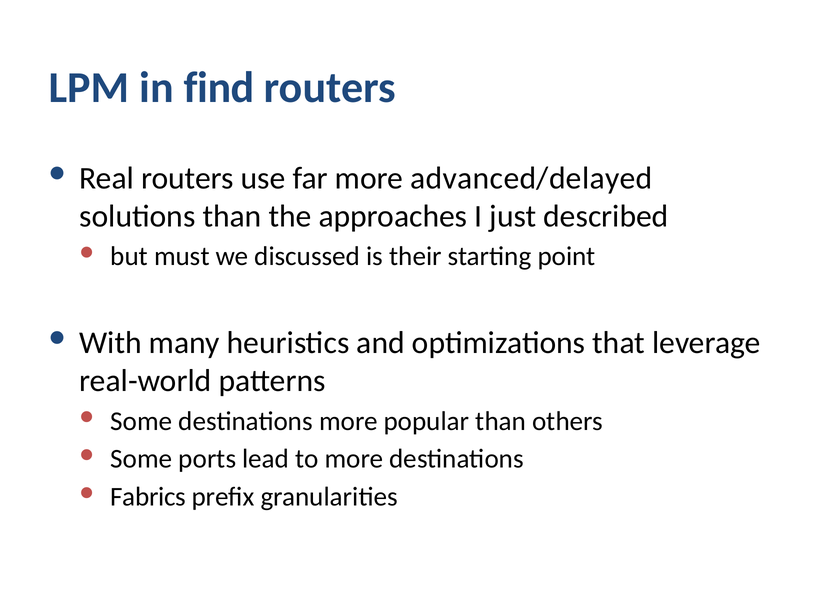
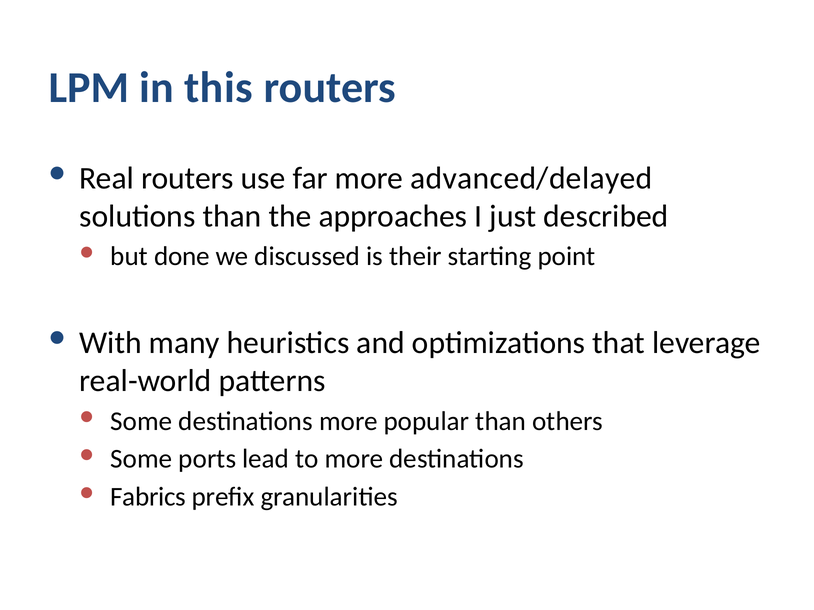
find: find -> this (219, 88)
must: must -> done (182, 257)
